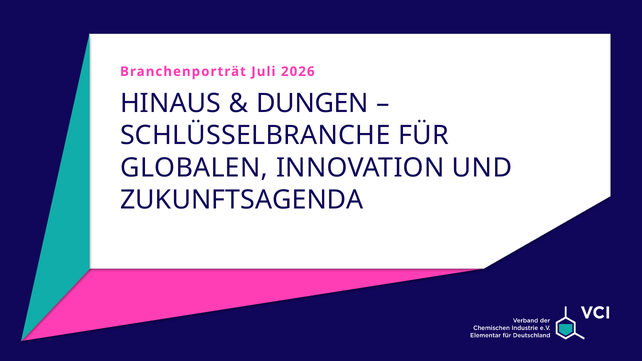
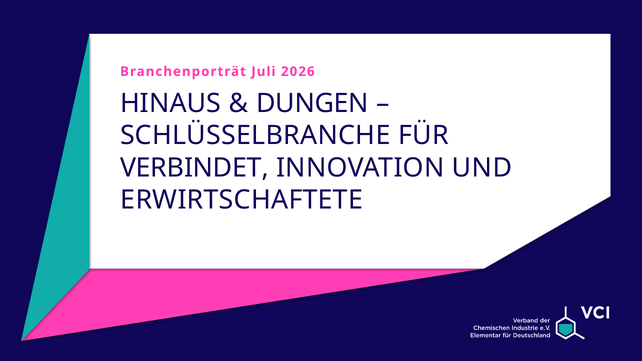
GLOBALEN: GLOBALEN -> VERBINDET (194, 168)
ZUKUNFTSAGENDA: ZUKUNFTSAGENDA -> ERWIRTSCHAFTETE (242, 200)
